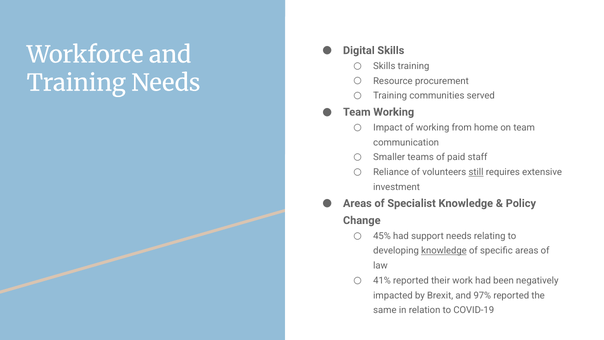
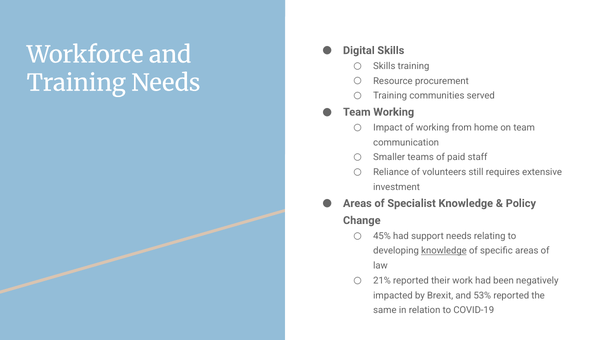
still underline: present -> none (476, 172)
41%: 41% -> 21% (382, 280)
97%: 97% -> 53% (482, 295)
